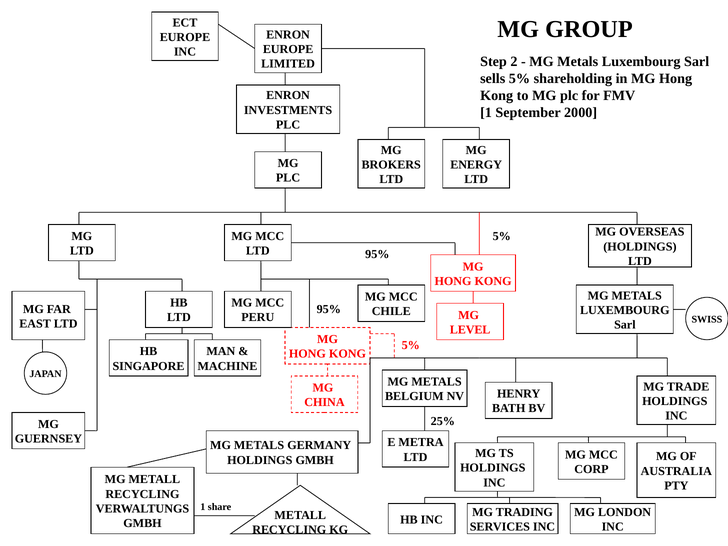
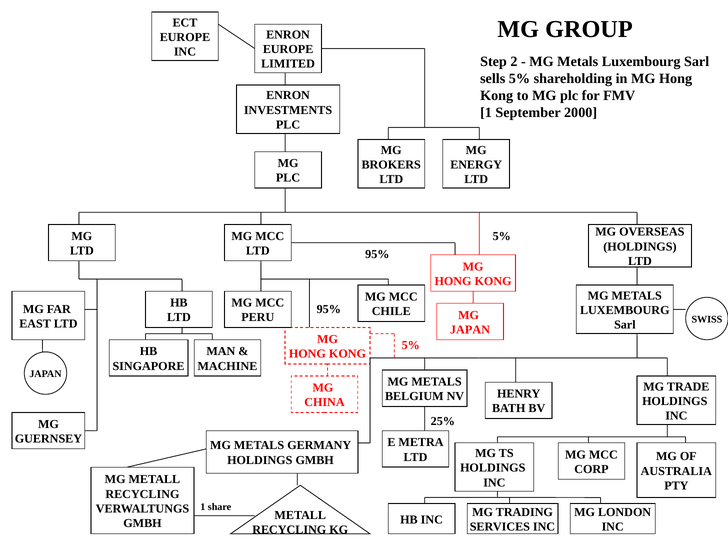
LEVEL: LEVEL -> JAPAN (470, 330)
